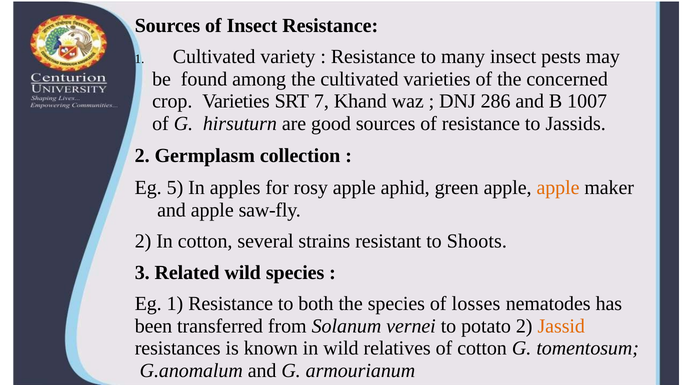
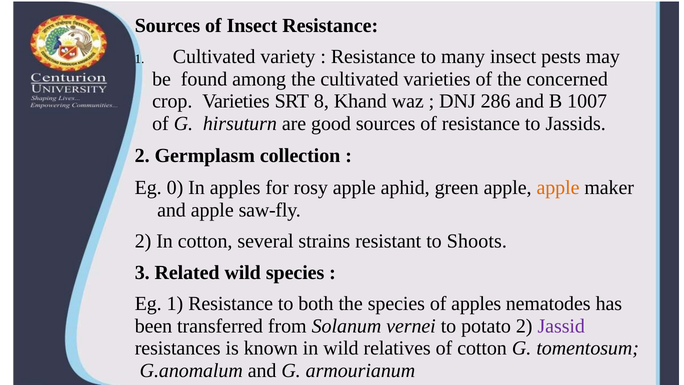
7: 7 -> 8 (321, 101)
5: 5 -> 0 (175, 188)
of losses: losses -> apples (476, 304)
Jassid colour: orange -> purple (561, 326)
